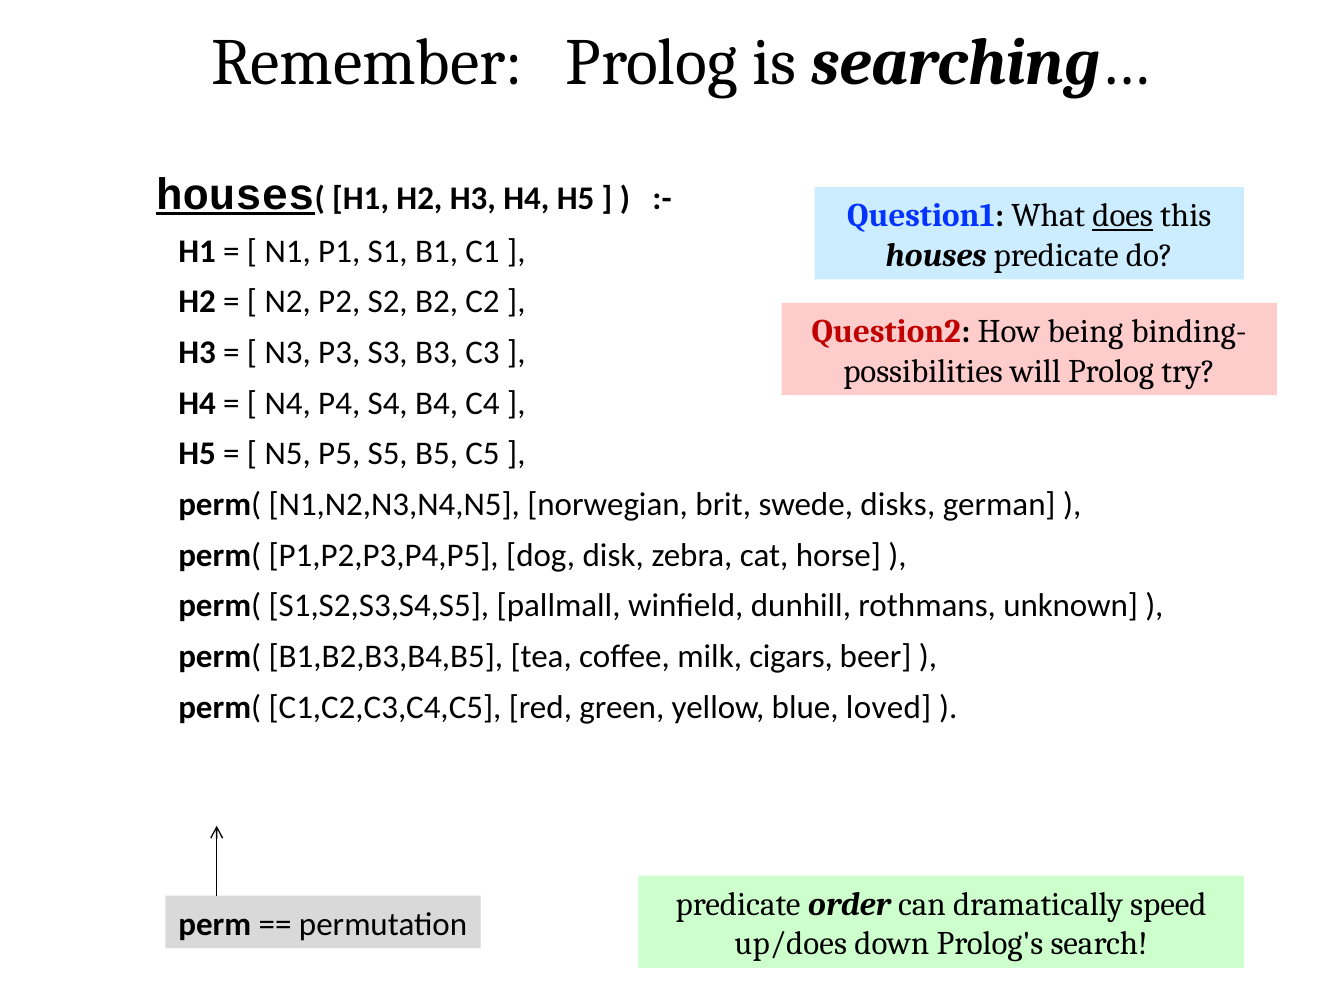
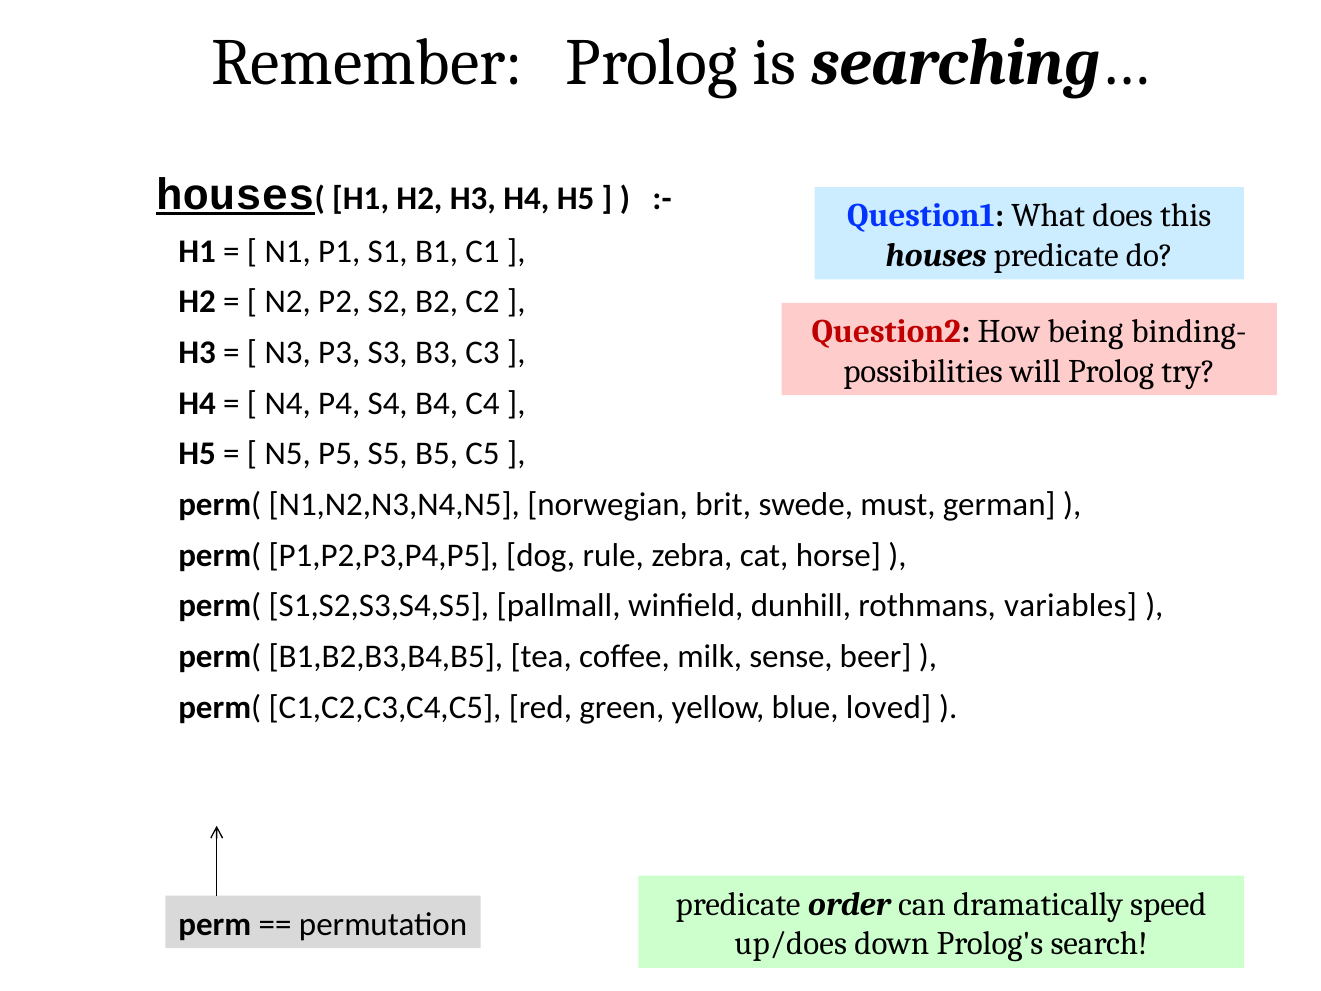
does underline: present -> none (1123, 216)
disks: disks -> must (898, 504)
disk: disk -> rule (613, 555)
unknown: unknown -> variables (1070, 606)
cigars: cigars -> sense (791, 656)
